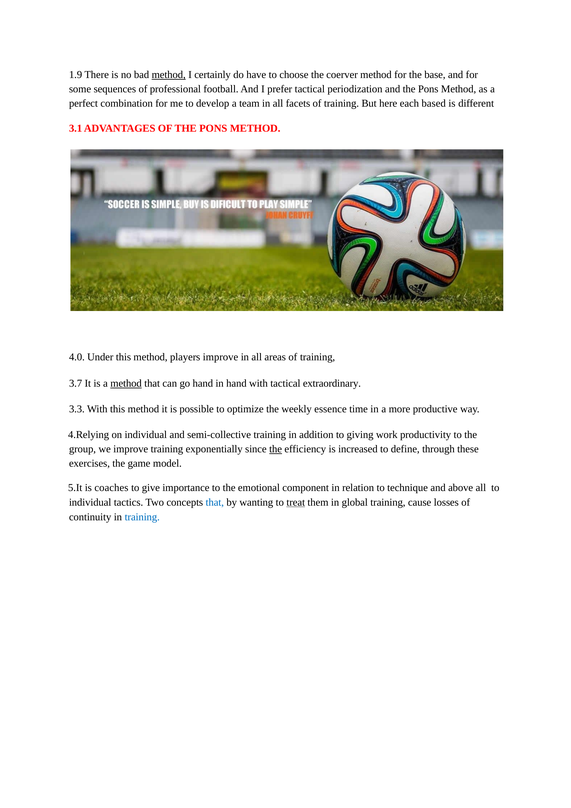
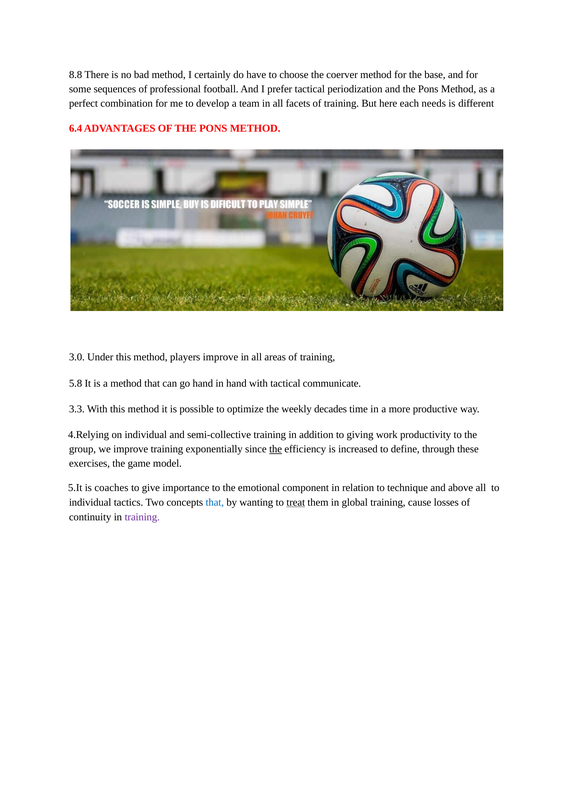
1.9: 1.9 -> 8.8 (76, 75)
method underline: present -> none (169, 75)
based: based -> needs (434, 103)
3.1: 3.1 -> 6.4 (76, 128)
4.0: 4.0 -> 3.0 (77, 357)
3.7: 3.7 -> 5.8 (76, 383)
method underline: present -> none (126, 383)
extraordinary: extraordinary -> communicate (332, 383)
essence: essence -> decades (331, 409)
training colour: blue -> purple (142, 517)
